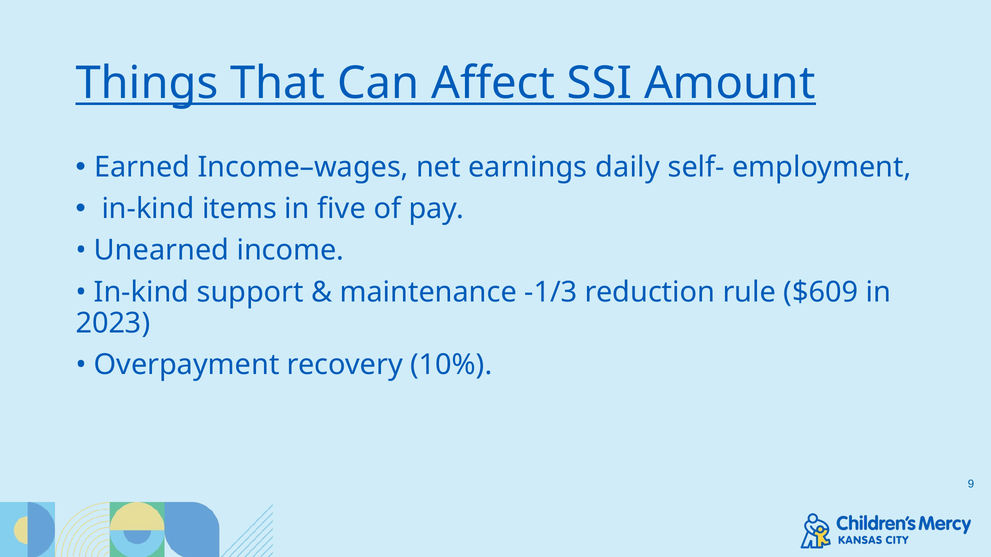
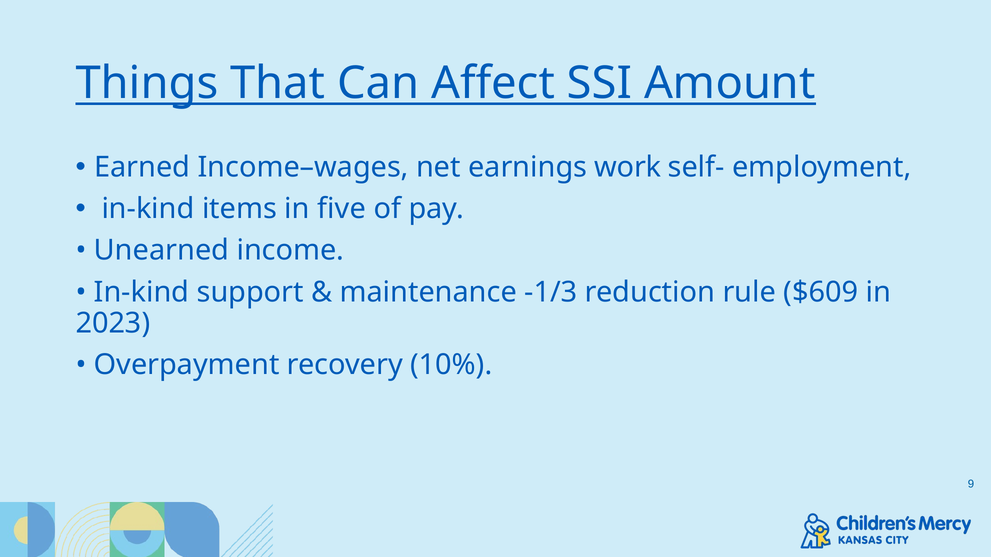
daily: daily -> work (628, 168)
